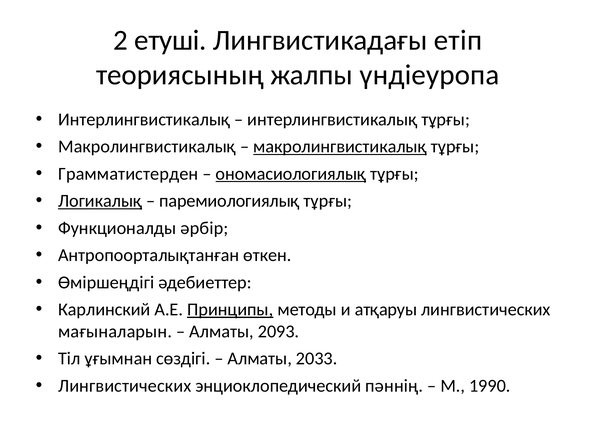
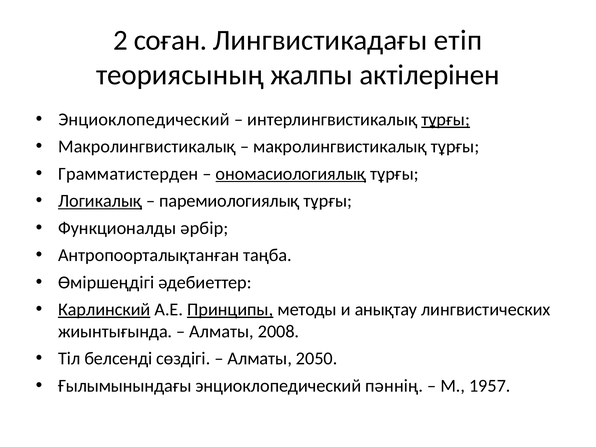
етуші: етуші -> соған (170, 40)
үндіеуропа: үндіеуропа -> актілерінен (430, 75)
Интерлингвистикалық: Интерлингвистикалық -> Энциоклопедический (144, 119)
тұрғы underline: none -> present (446, 119)
макролингвистикалық underline: present -> none (340, 147)
өткен: өткен -> таңба (267, 255)
Карлинский underline: none -> present (104, 310)
атқаруы: атқаруы -> анықтау (386, 310)
мағыналарын: мағыналарын -> жиынтығында (115, 331)
2093: 2093 -> 2008 (279, 331)
ұғымнан: ұғымнан -> белсенді (118, 359)
2033: 2033 -> 2050 (317, 359)
Лингвистических: Лингвистических -> Ғылымынындағы (125, 386)
1990: 1990 -> 1957 (490, 386)
